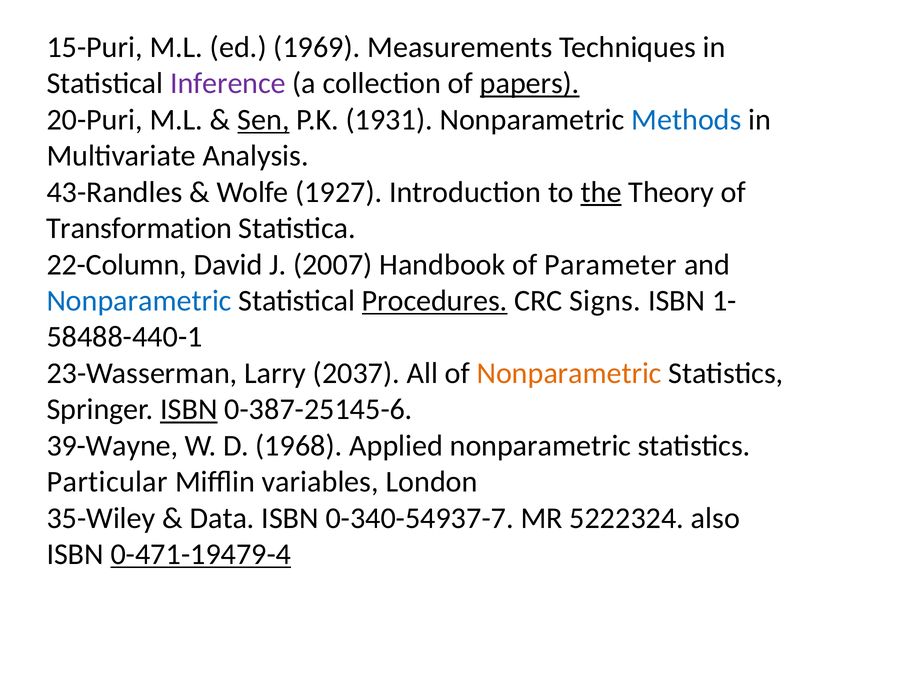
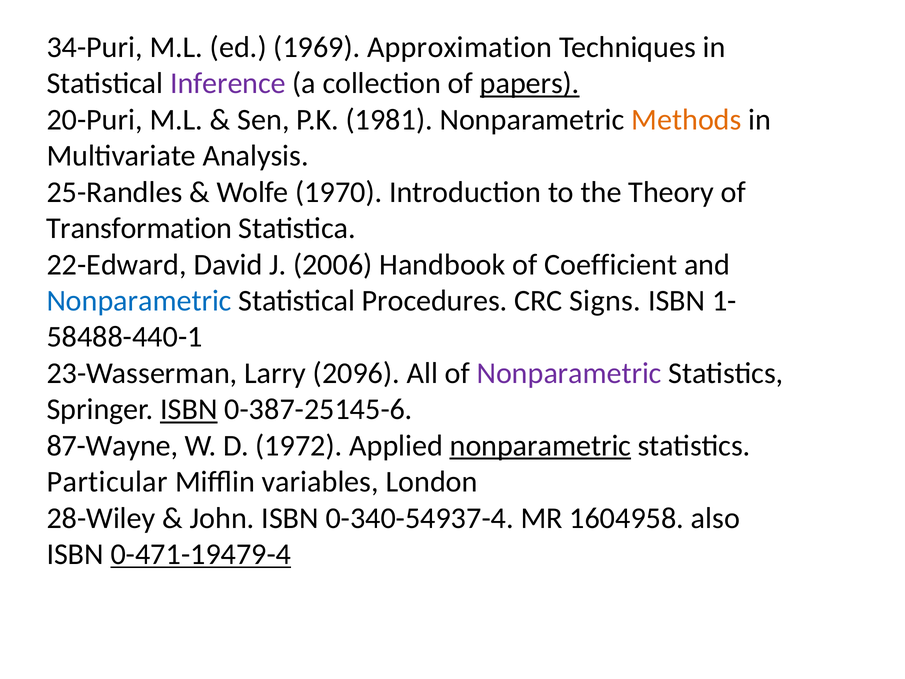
15-Puri: 15-Puri -> 34-Puri (95, 47)
Measurements: Measurements -> Approximation (460, 47)
Sen underline: present -> none (263, 120)
1931: 1931 -> 1981 (389, 120)
Methods colour: blue -> orange (686, 120)
43-Randles: 43-Randles -> 25-Randles (115, 192)
1927: 1927 -> 1970 (339, 192)
the underline: present -> none (601, 192)
22-Column: 22-Column -> 22-Edward (117, 264)
2007: 2007 -> 2006 (333, 264)
Parameter: Parameter -> Coefficient (611, 264)
Procedures underline: present -> none (435, 301)
2037: 2037 -> 2096 (356, 373)
Nonparametric colour: orange -> purple (569, 373)
39-Wayne: 39-Wayne -> 87-Wayne (112, 445)
1968: 1968 -> 1972 (299, 445)
nonparametric underline: none -> present (540, 445)
35-Wiley: 35-Wiley -> 28-Wiley (101, 518)
Data: Data -> John (222, 518)
0-340-54937-7: 0-340-54937-7 -> 0-340-54937-4 (420, 518)
5222324: 5222324 -> 1604958 (627, 518)
